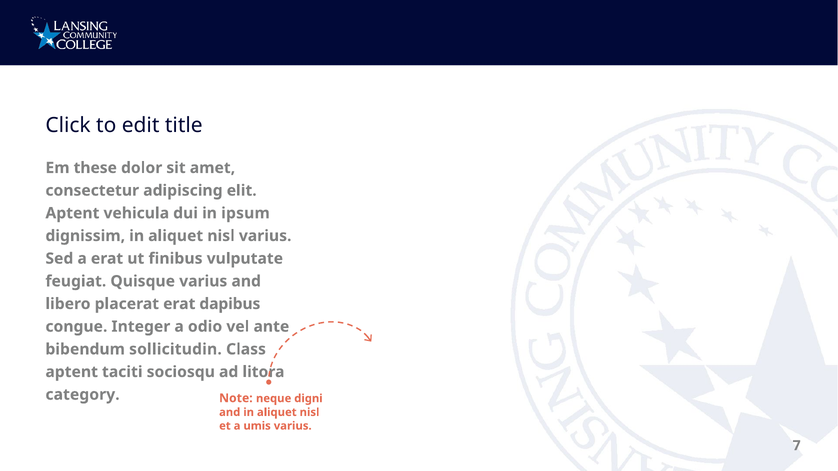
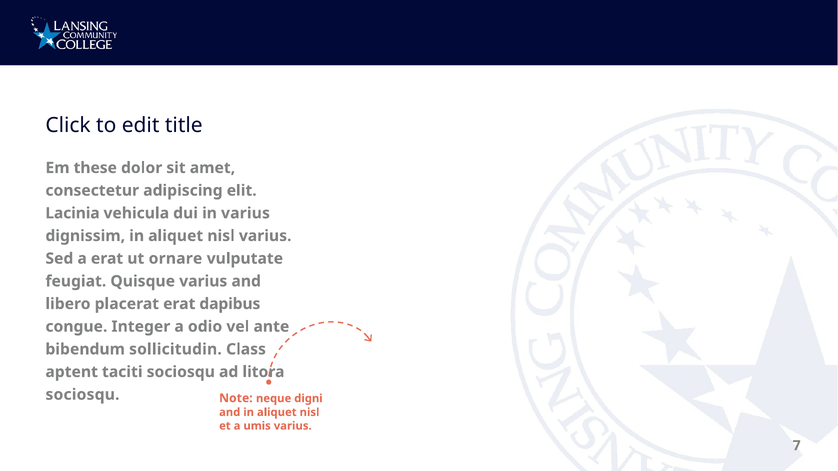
Aptent: Aptent -> Lacinia (72, 213)
in ipsum: ipsum -> varius (245, 213)
finibus: finibus -> ornare (175, 259)
category: category -> sociosqu (82, 395)
